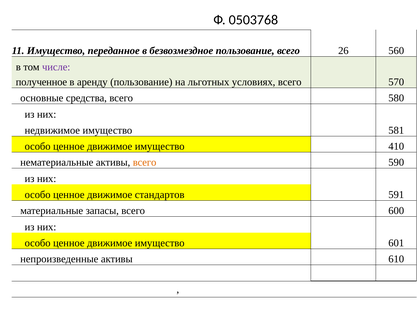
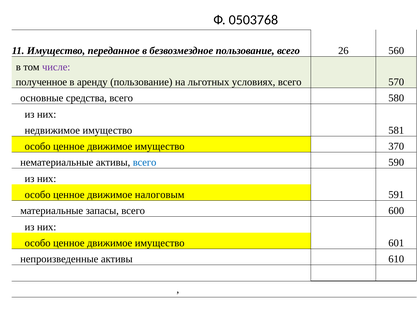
410: 410 -> 370 (396, 146)
всего colour: orange -> blue (145, 162)
стандартов: стандартов -> налоговым (160, 194)
